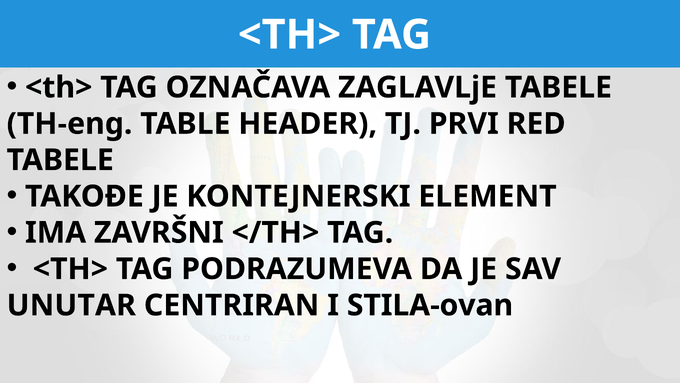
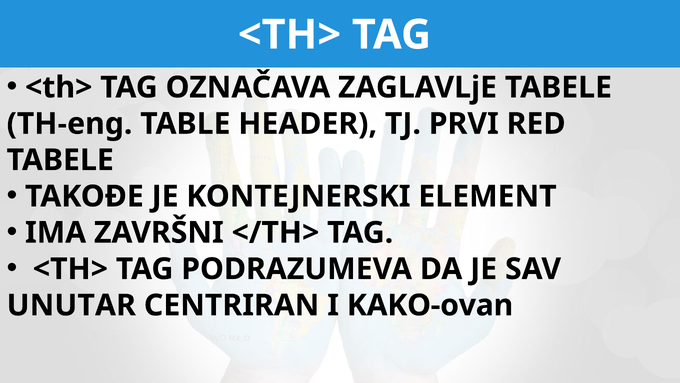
STILA-ovan: STILA-ovan -> KAKO-ovan (430, 305)
